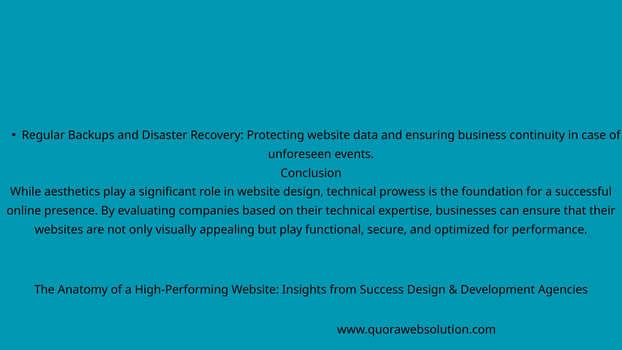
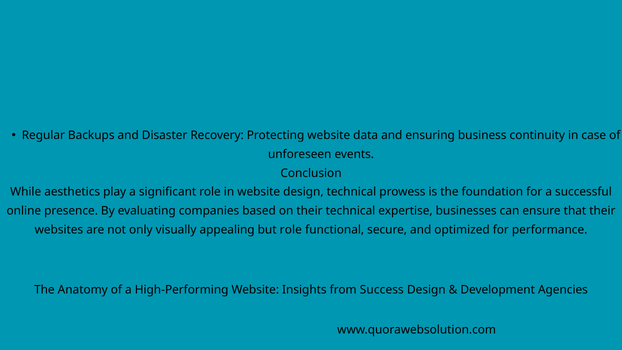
but play: play -> role (291, 230)
